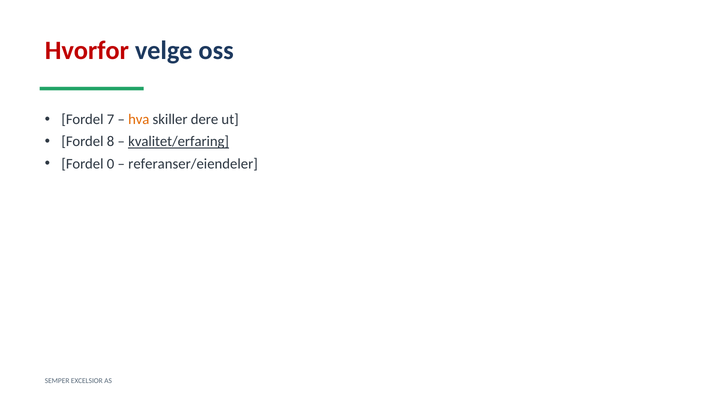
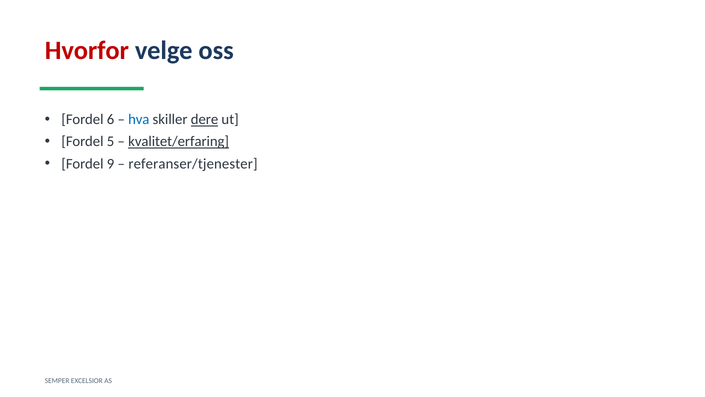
7: 7 -> 6 (111, 119)
hva colour: orange -> blue (139, 119)
dere underline: none -> present (205, 119)
8: 8 -> 5 (111, 141)
0: 0 -> 9 (111, 163)
referanser/eiendeler: referanser/eiendeler -> referanser/tjenester (193, 163)
